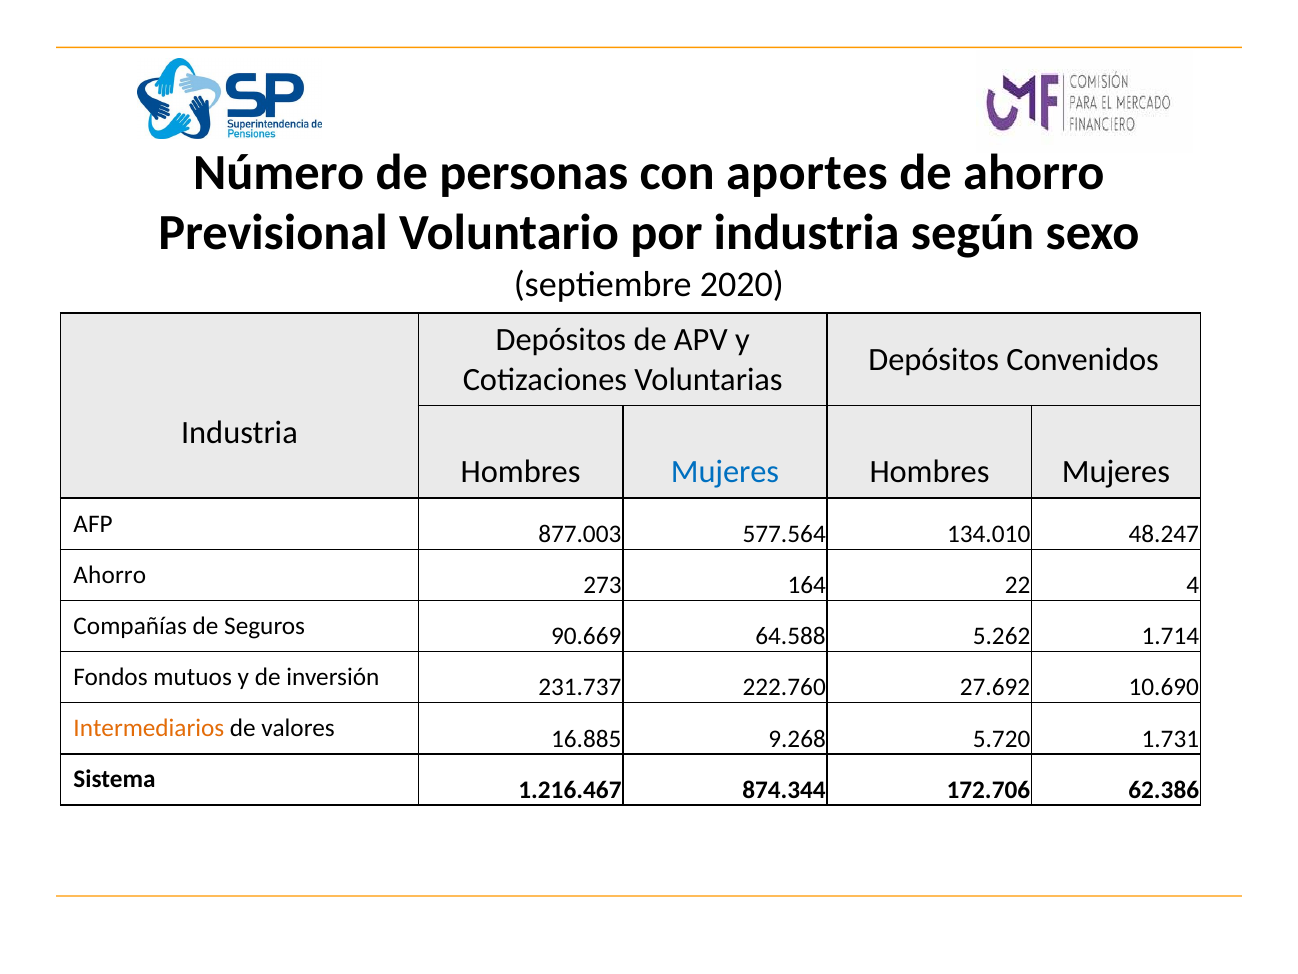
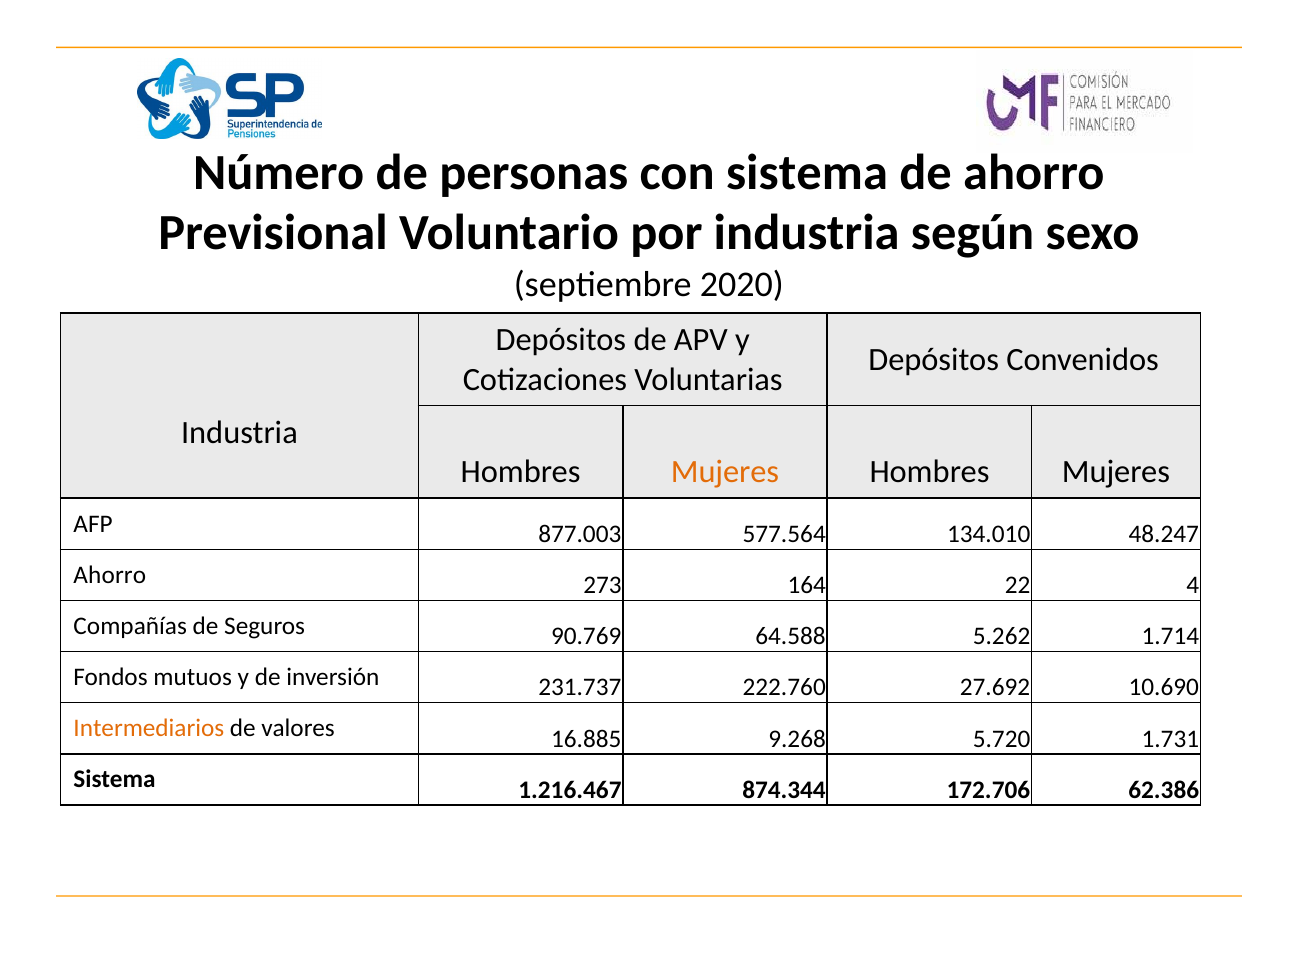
con aportes: aportes -> sistema (807, 173)
Mujeres colour: blue -> orange (725, 472)
90.669: 90.669 -> 90.769 (586, 636)
